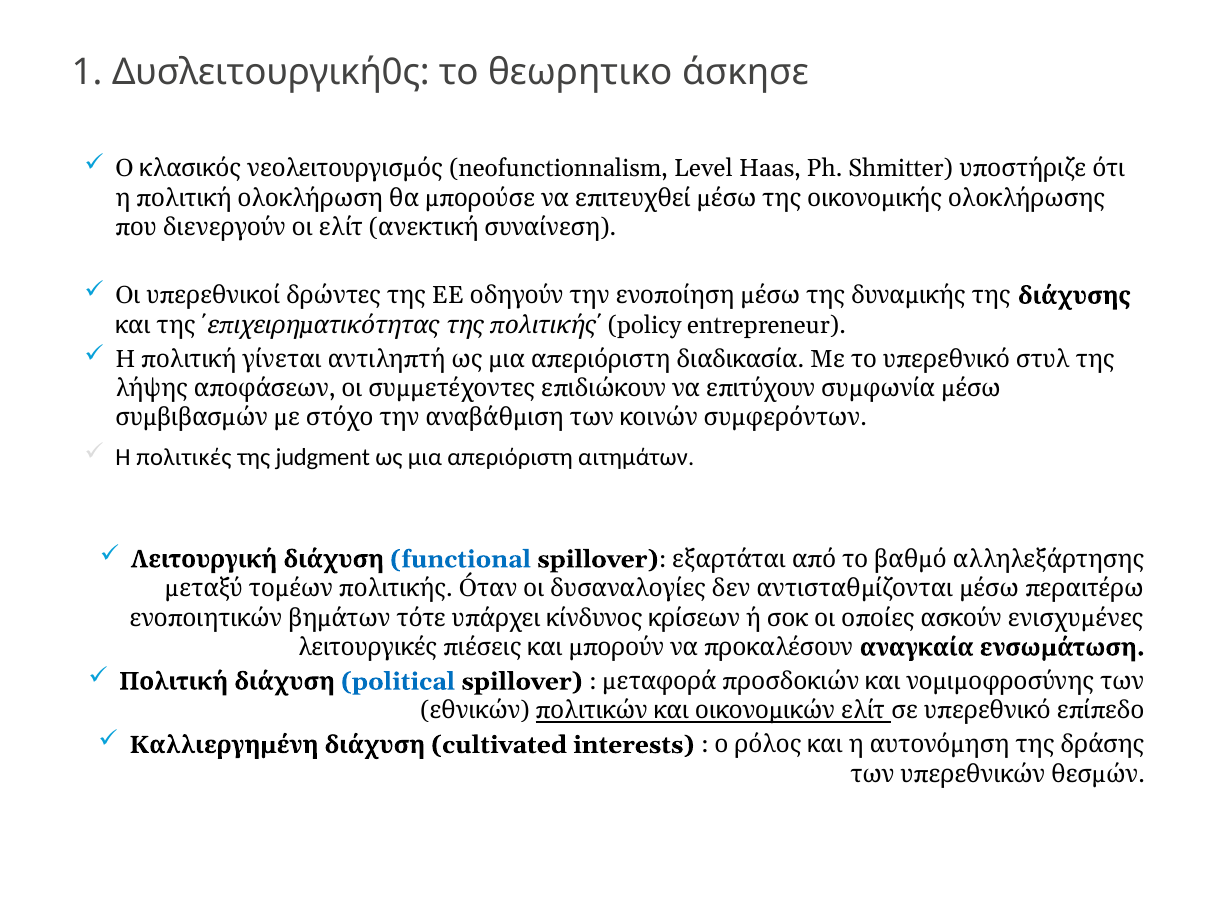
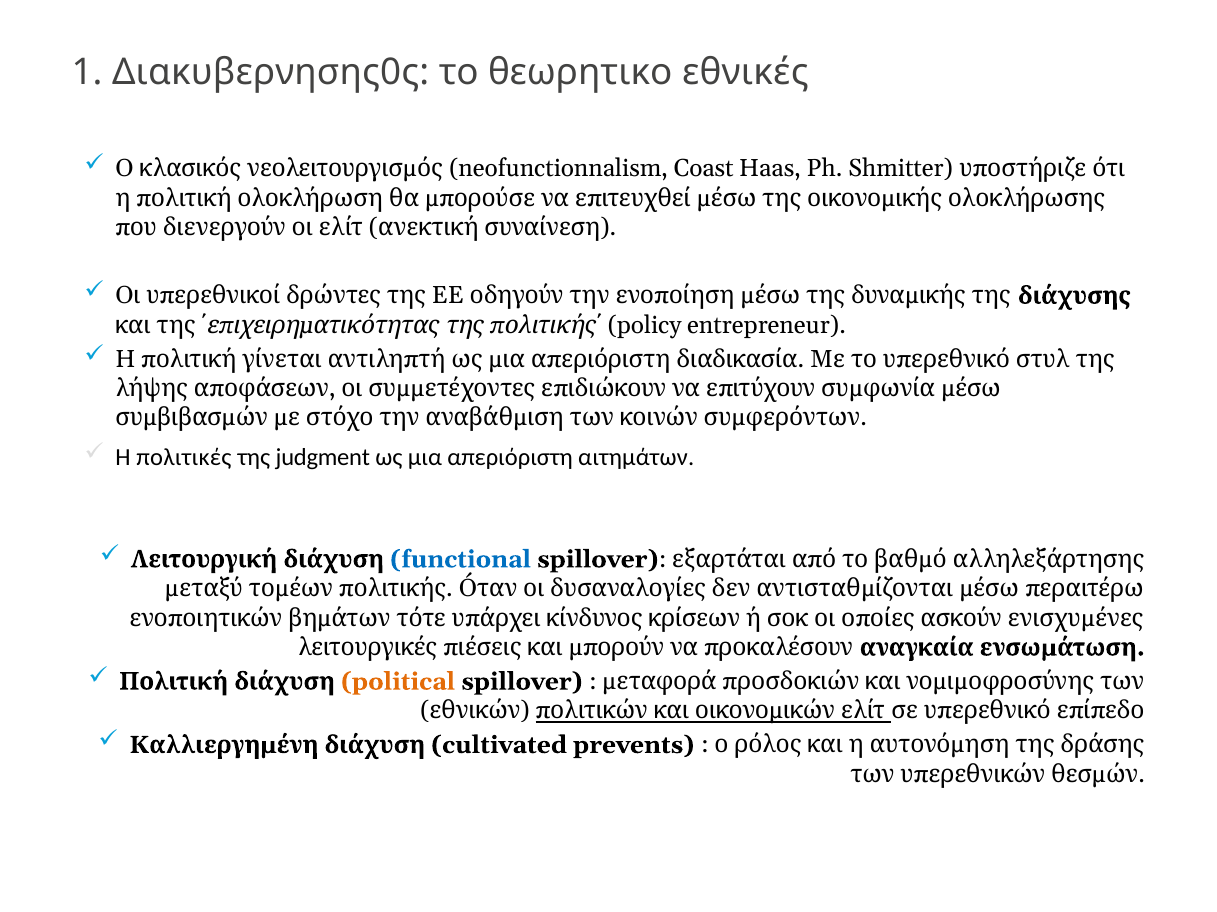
Δυσλειτουργική0ς: Δυσλειτουργική0ς -> Διακυβερνησης0ς (271, 72)
άσκησε: άσκησε -> εθνικές (745, 72)
Level: Level -> Coast (704, 169)
political colour: blue -> orange (398, 682)
interests: interests -> prevents (634, 745)
